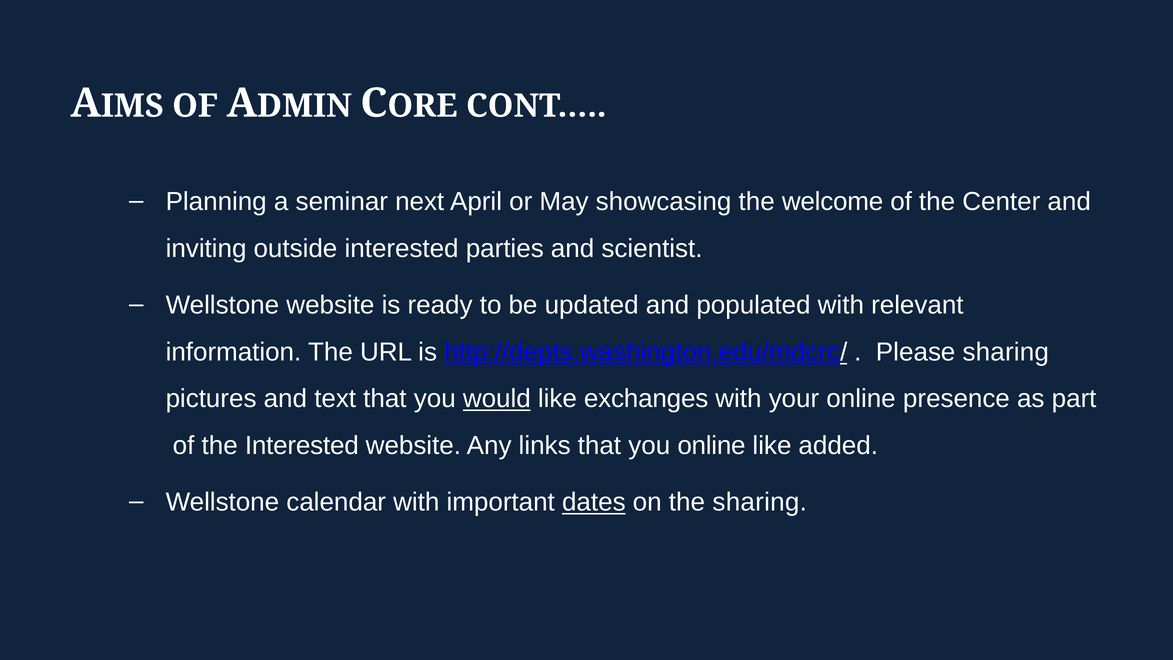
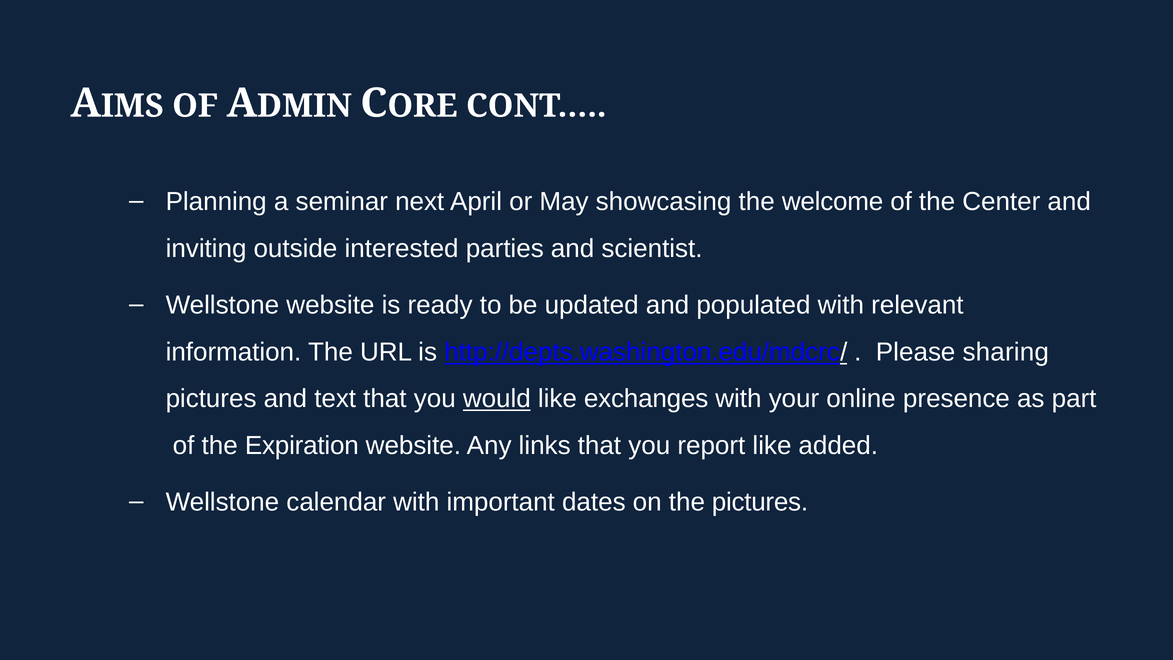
the Interested: Interested -> Expiration (302, 446)
you online: online -> report (711, 446)
dates underline: present -> none (594, 502)
the sharing: sharing -> pictures (760, 502)
